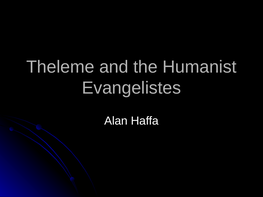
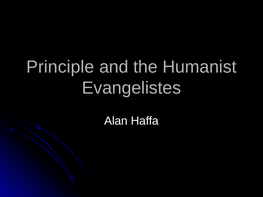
Theleme: Theleme -> Principle (60, 67)
